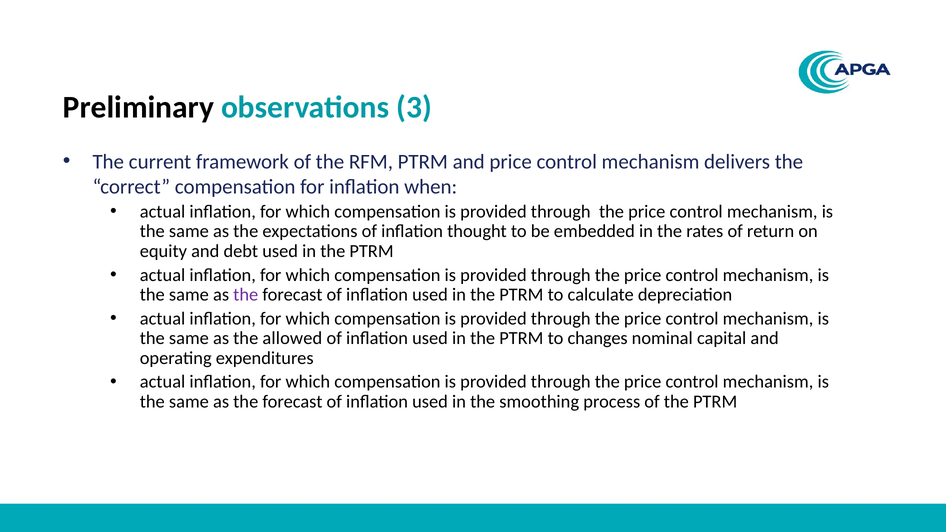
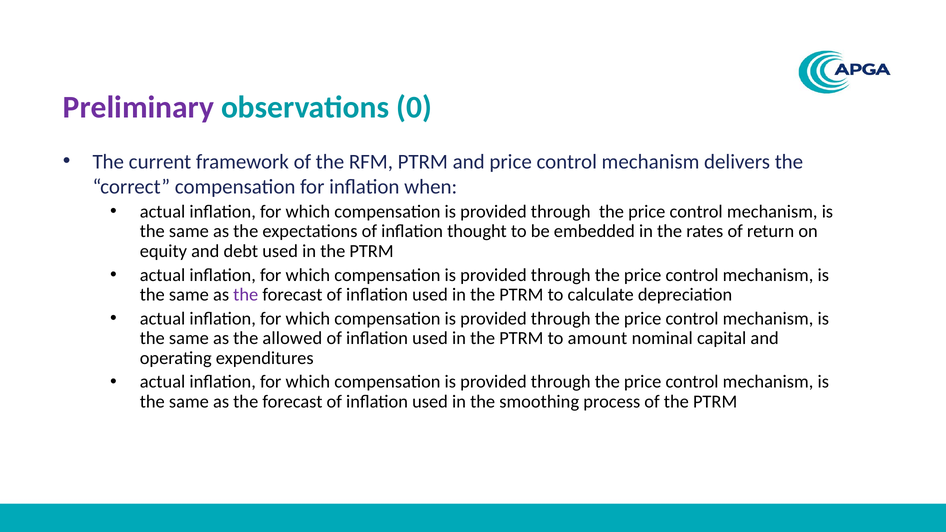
Preliminary colour: black -> purple (138, 108)
3: 3 -> 0 (414, 108)
changes: changes -> amount (597, 338)
